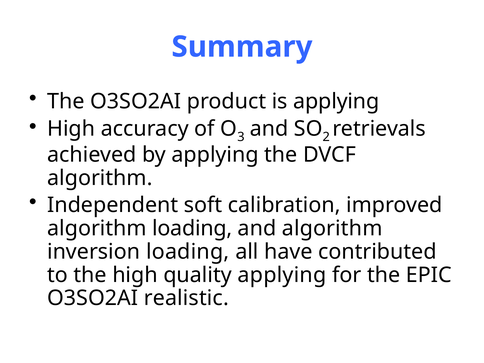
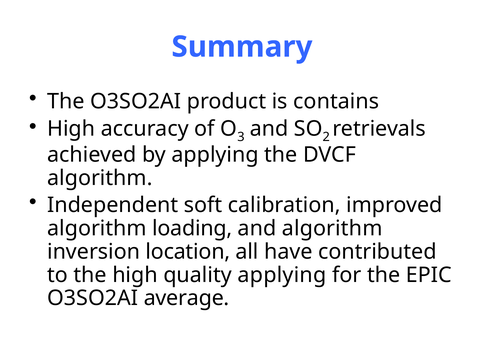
is applying: applying -> contains (336, 102)
inversion loading: loading -> location (188, 252)
realistic: realistic -> average (187, 298)
